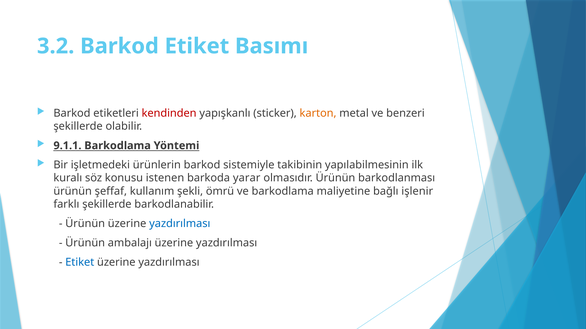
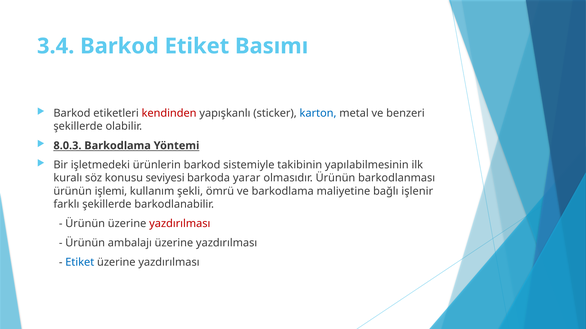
3.2: 3.2 -> 3.4 (56, 46)
karton colour: orange -> blue (318, 113)
9.1.1: 9.1.1 -> 8.0.3 (67, 146)
istenen: istenen -> seviyesi (165, 178)
şeffaf: şeffaf -> işlemi (111, 192)
yazdırılması colour: blue -> red (180, 224)
